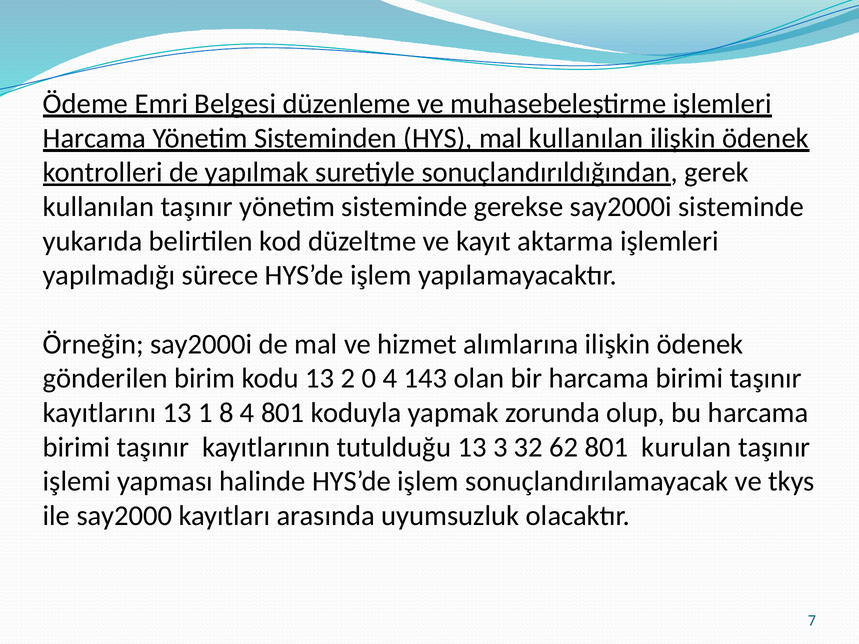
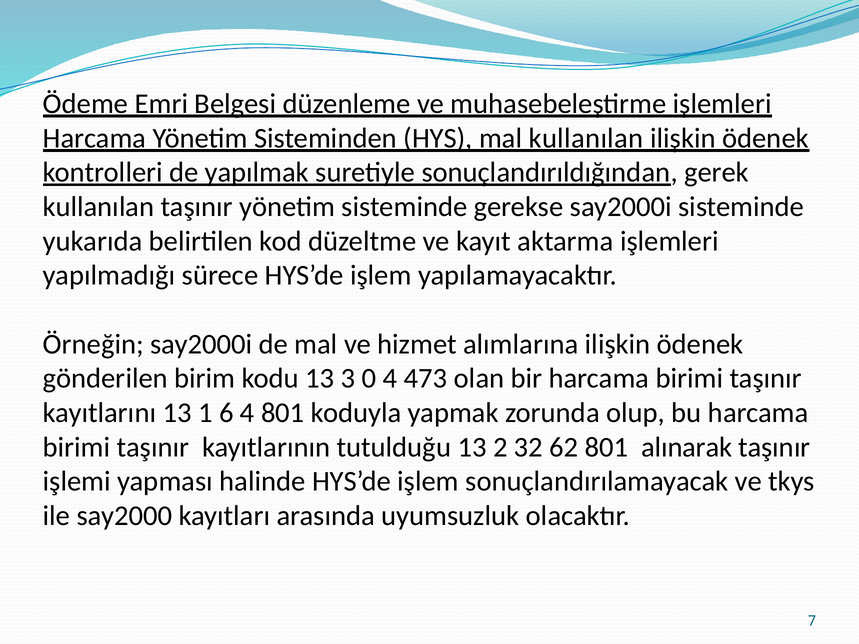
2: 2 -> 3 (348, 379)
143: 143 -> 473 (426, 379)
8: 8 -> 6 (226, 413)
3: 3 -> 2 (500, 447)
kurulan: kurulan -> alınarak (687, 447)
